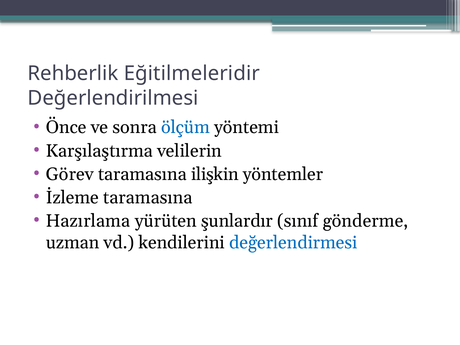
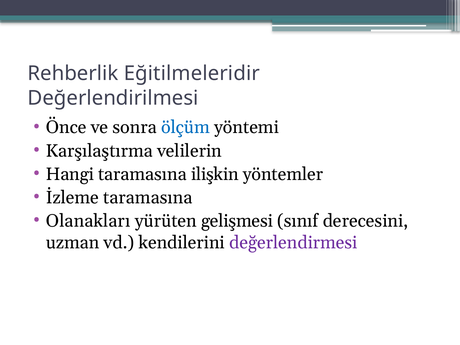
Görev: Görev -> Hangi (70, 174)
Hazırlama: Hazırlama -> Olanakları (88, 221)
şunlardır: şunlardır -> gelişmesi (237, 221)
gönderme: gönderme -> derecesini (366, 221)
değerlendirmesi colour: blue -> purple (293, 242)
